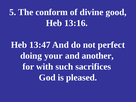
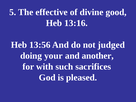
conform: conform -> effective (52, 12)
13:47: 13:47 -> 13:56 (40, 45)
perfect: perfect -> judged (111, 45)
